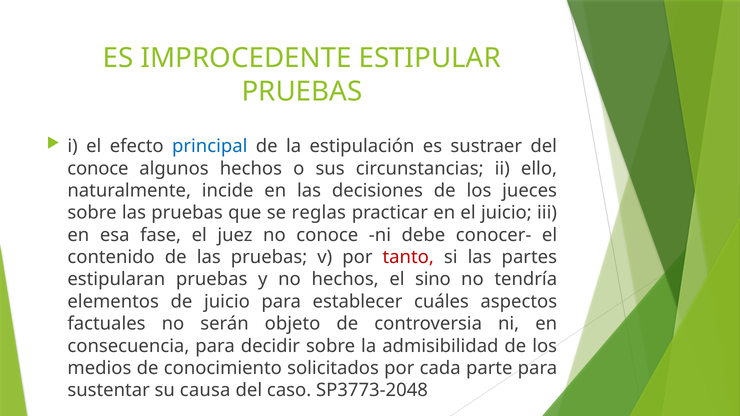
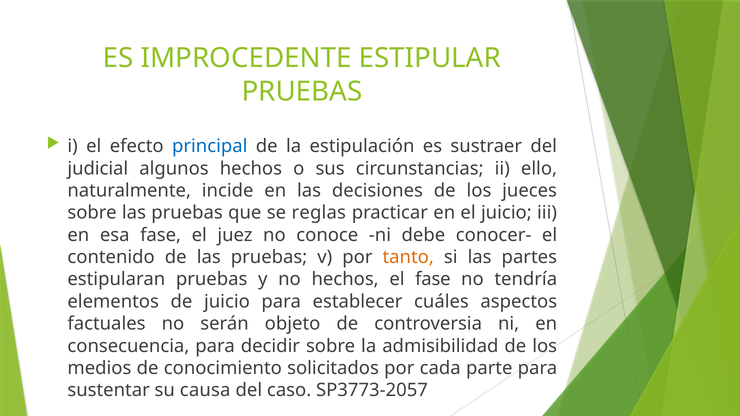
conoce: conoce -> judicial (98, 169)
tanto colour: red -> orange (408, 257)
el sino: sino -> fase (433, 280)
SP3773-2048: SP3773-2048 -> SP3773-2057 (372, 391)
